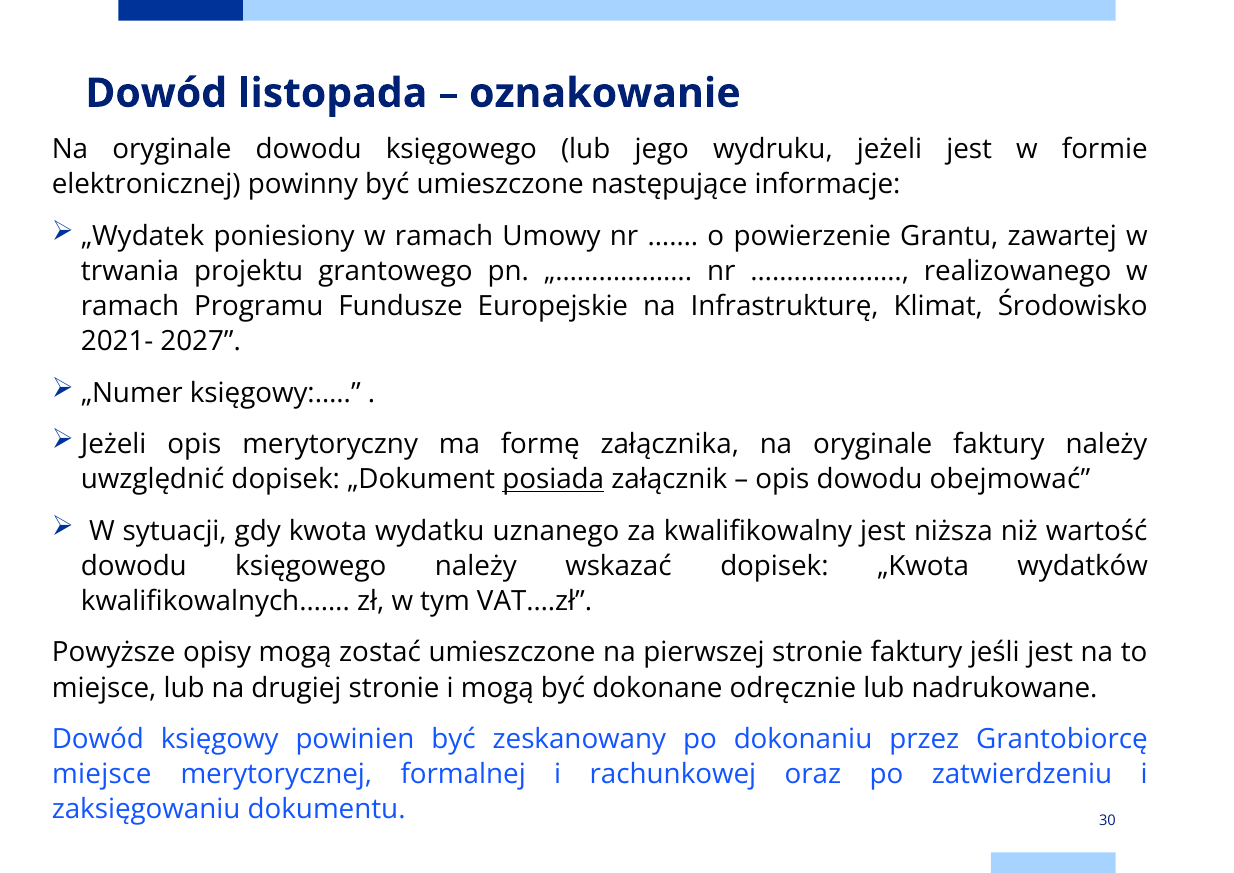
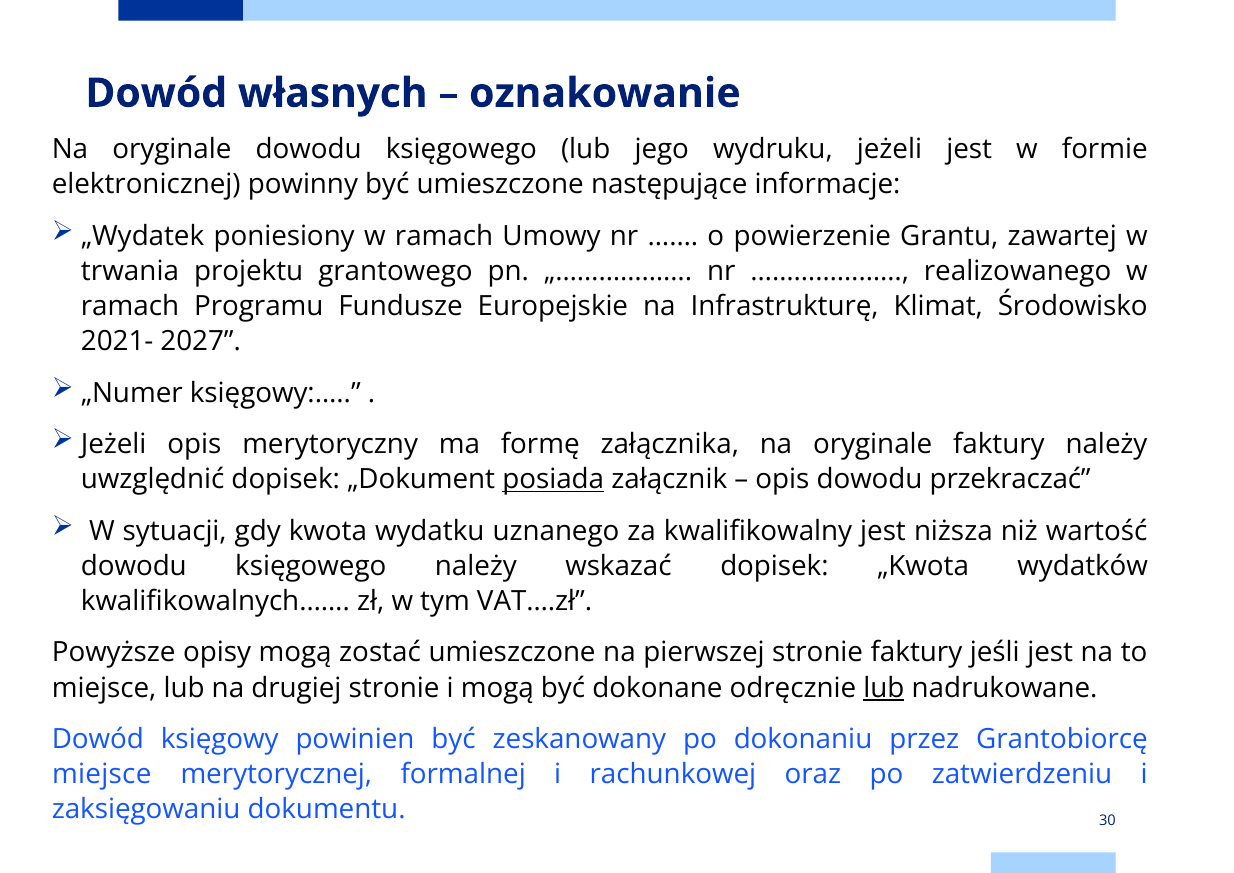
listopada: listopada -> własnych (333, 93)
obejmować: obejmować -> przekraczać (1010, 479)
lub underline: none -> present (884, 688)
